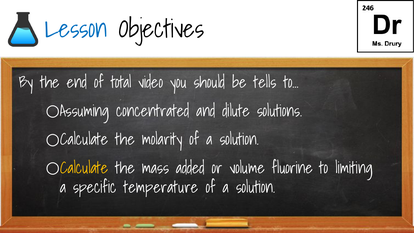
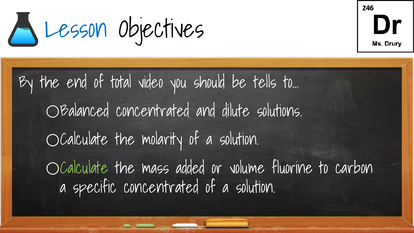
Assuming: Assuming -> Balanced (85, 111)
Calculate colour: yellow -> light green (84, 168)
limiting: limiting -> carbon (354, 168)
specific temperature: temperature -> concentrated (161, 187)
